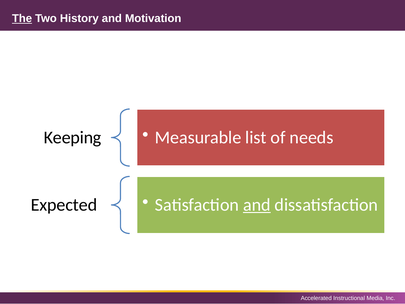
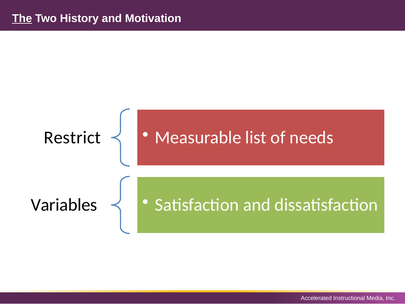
Keeping: Keeping -> Restrict (72, 137)
Expected: Expected -> Variables (64, 205)
and underline: present -> none (257, 205)
